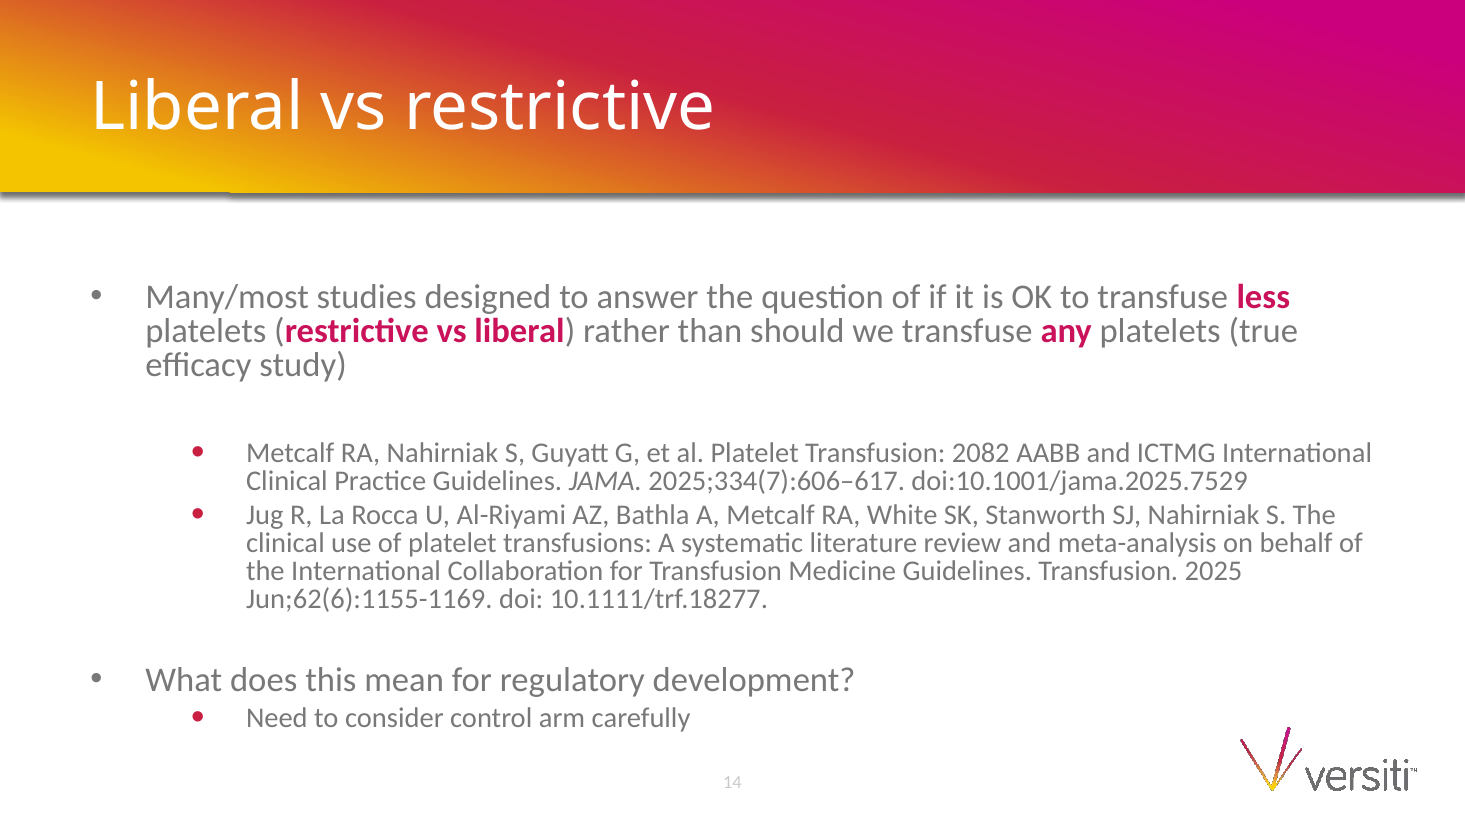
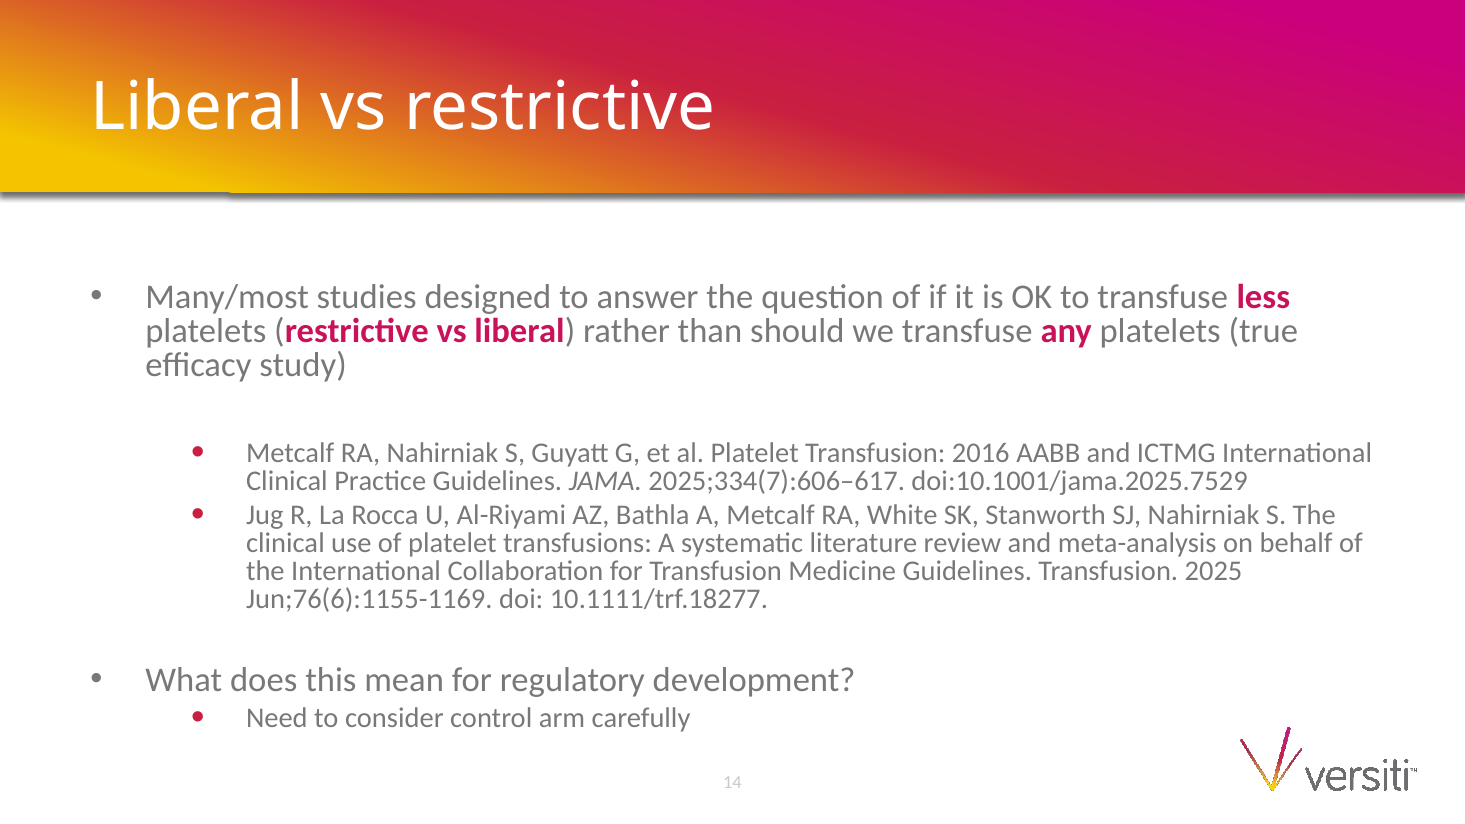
2082: 2082 -> 2016 (981, 453)
Jun;62(6):1155-1169: Jun;62(6):1155-1169 -> Jun;76(6):1155-1169 (369, 599)
